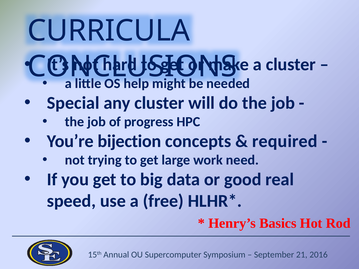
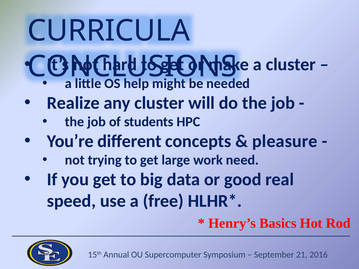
Special: Special -> Realize (73, 103)
progress: progress -> students (149, 122)
bijection: bijection -> different (129, 141)
required: required -> pleasure (285, 141)
